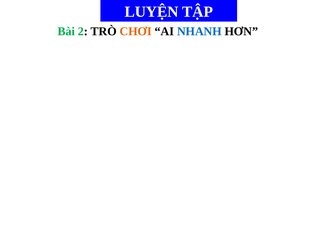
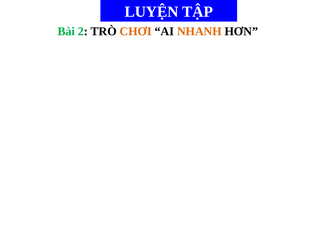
NHANH colour: blue -> orange (199, 31)
